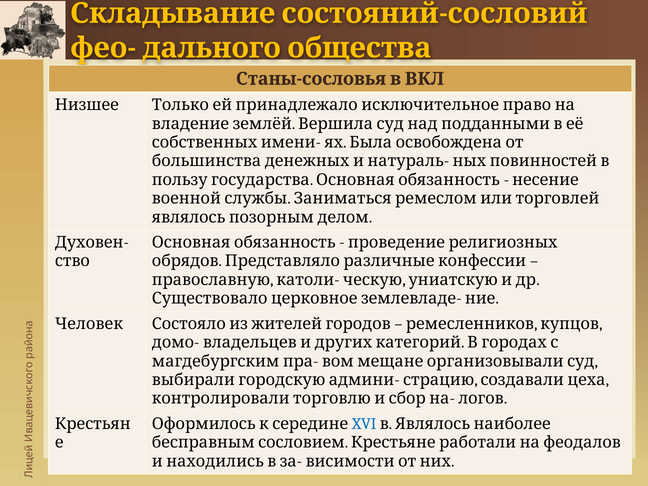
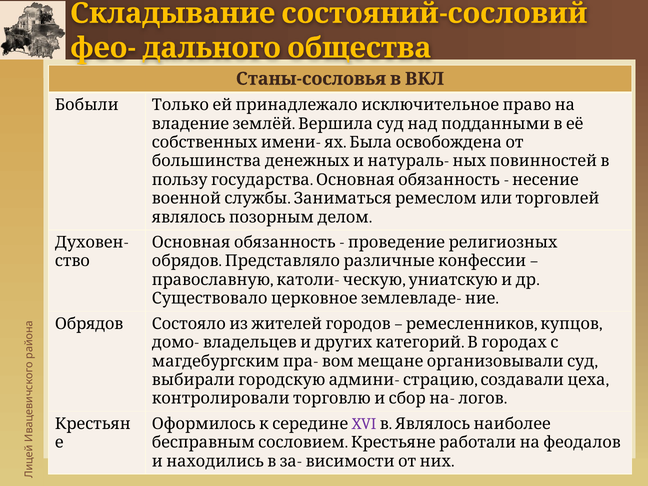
Низшее: Низшее -> Бобыли (87, 105)
Человек: Человек -> Обрядов (89, 324)
XVI colour: blue -> purple (364, 424)
